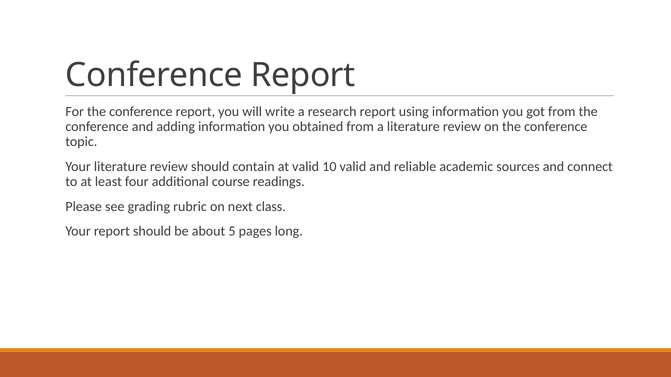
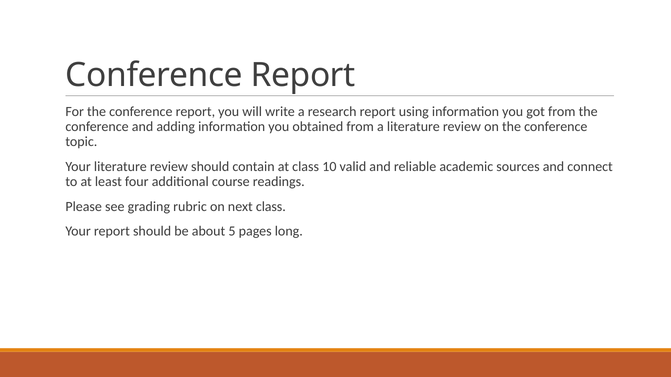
at valid: valid -> class (306, 167)
